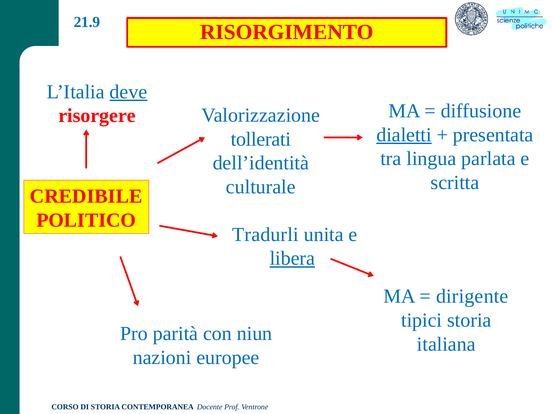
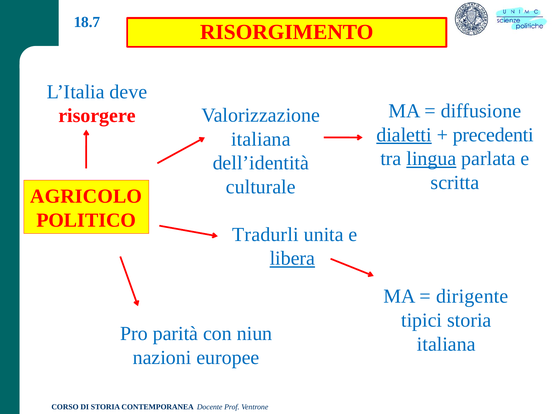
21.9: 21.9 -> 18.7 (87, 22)
deve underline: present -> none (128, 92)
presentata: presentata -> precedenti (493, 135)
tollerati: tollerati -> italiana (261, 139)
lingua underline: none -> present (431, 159)
CREDIBILE: CREDIBILE -> AGRICOLO (86, 196)
